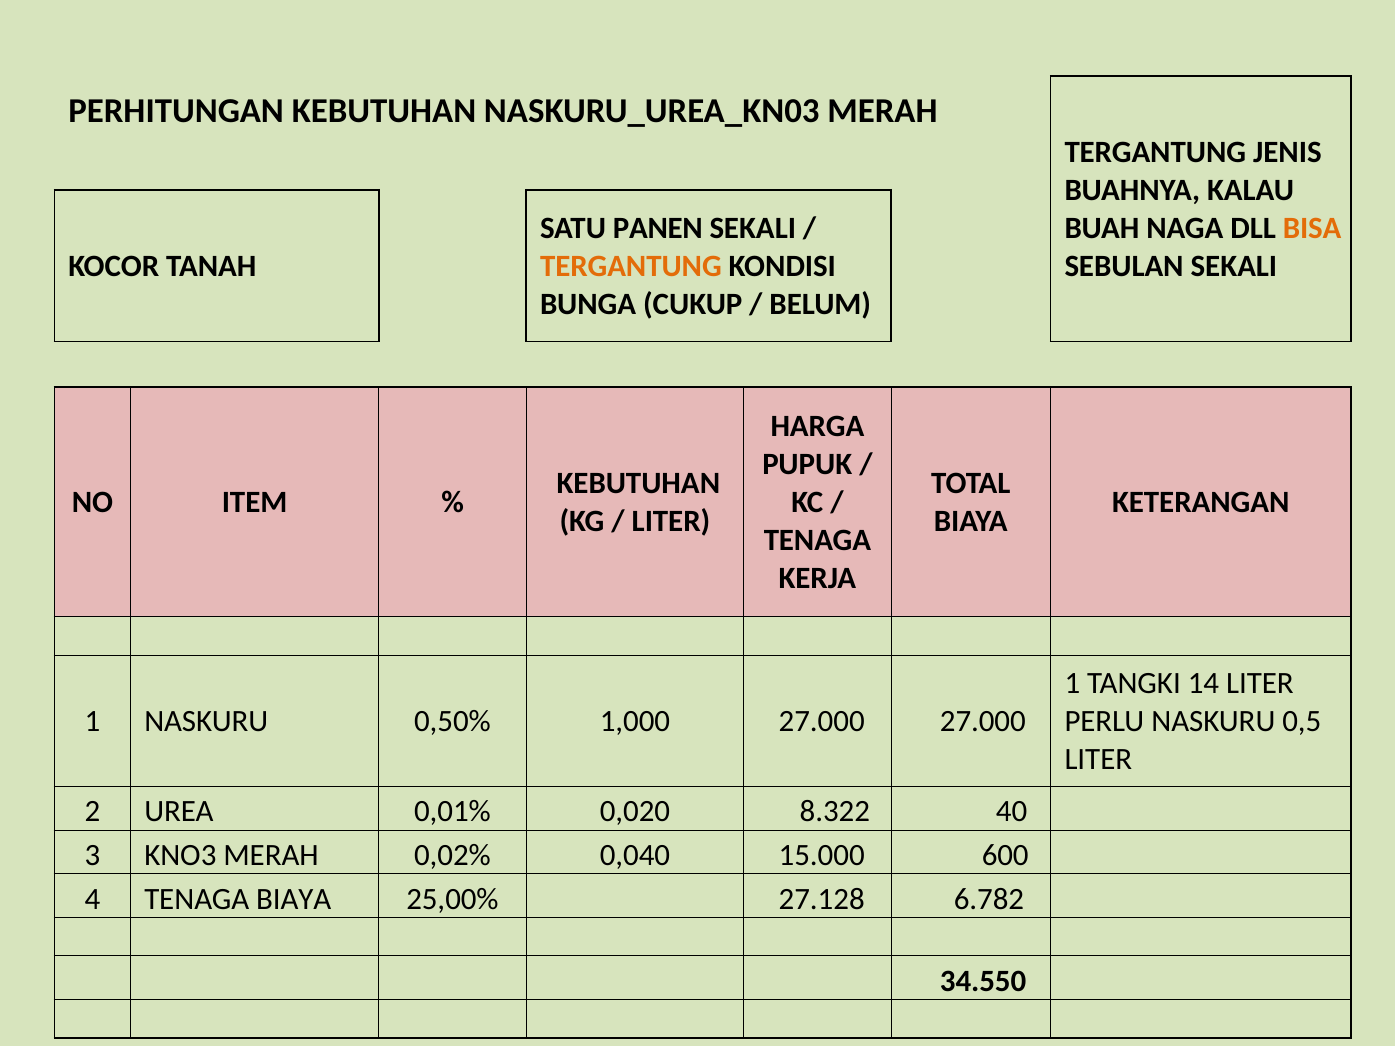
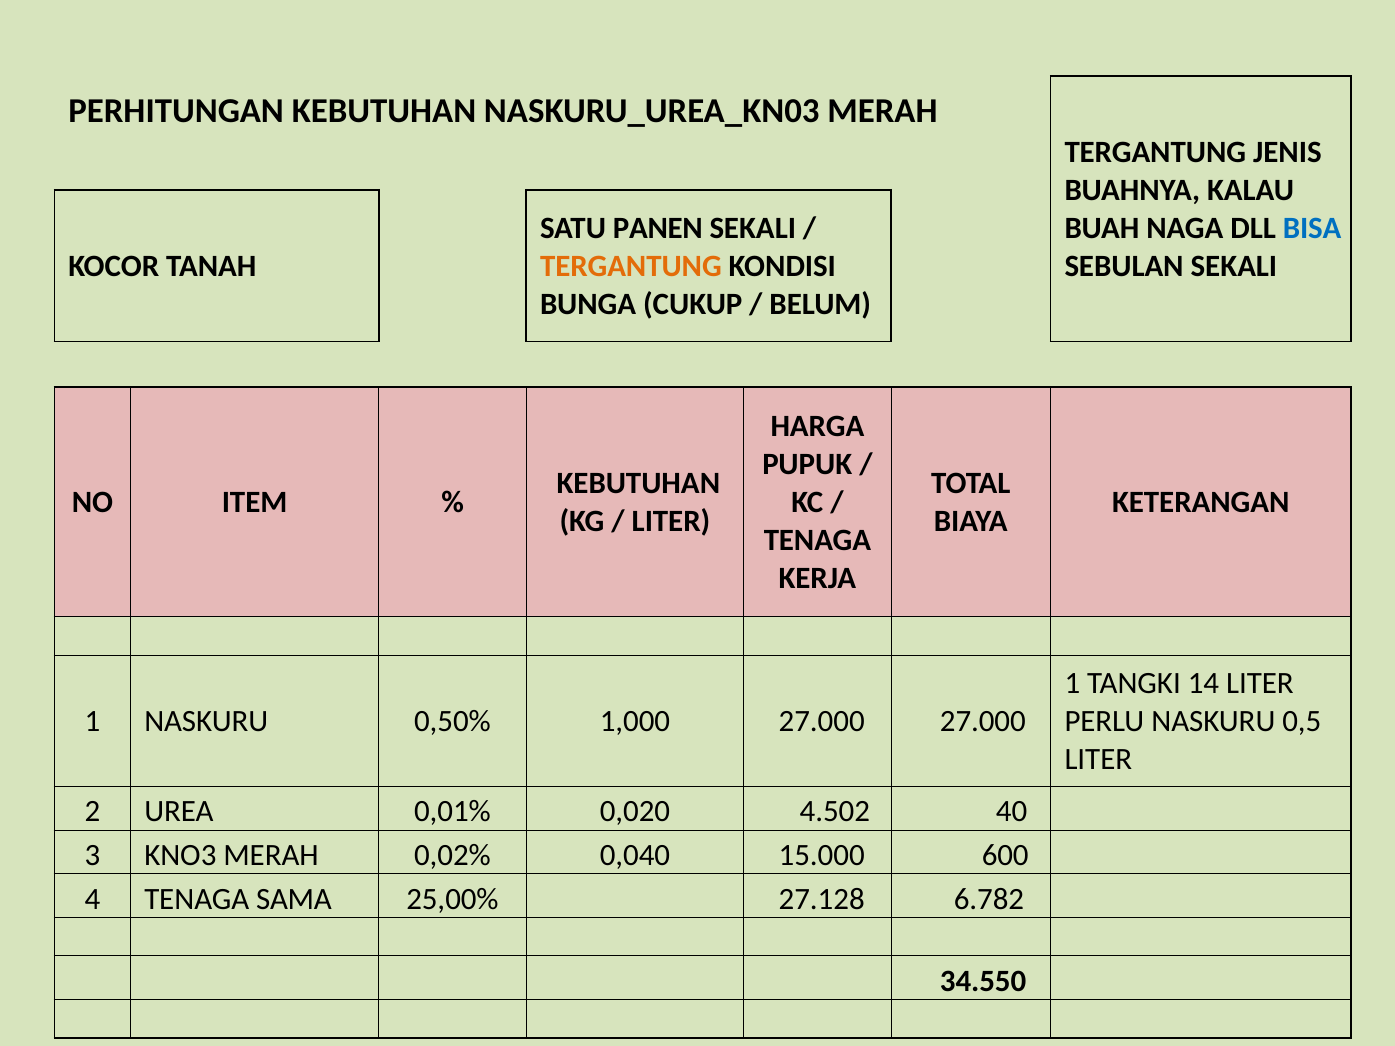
BISA colour: orange -> blue (1312, 228)
8.322: 8.322 -> 4.502 (835, 812)
TENAGA BIAYA: BIAYA -> SAMA (294, 899)
